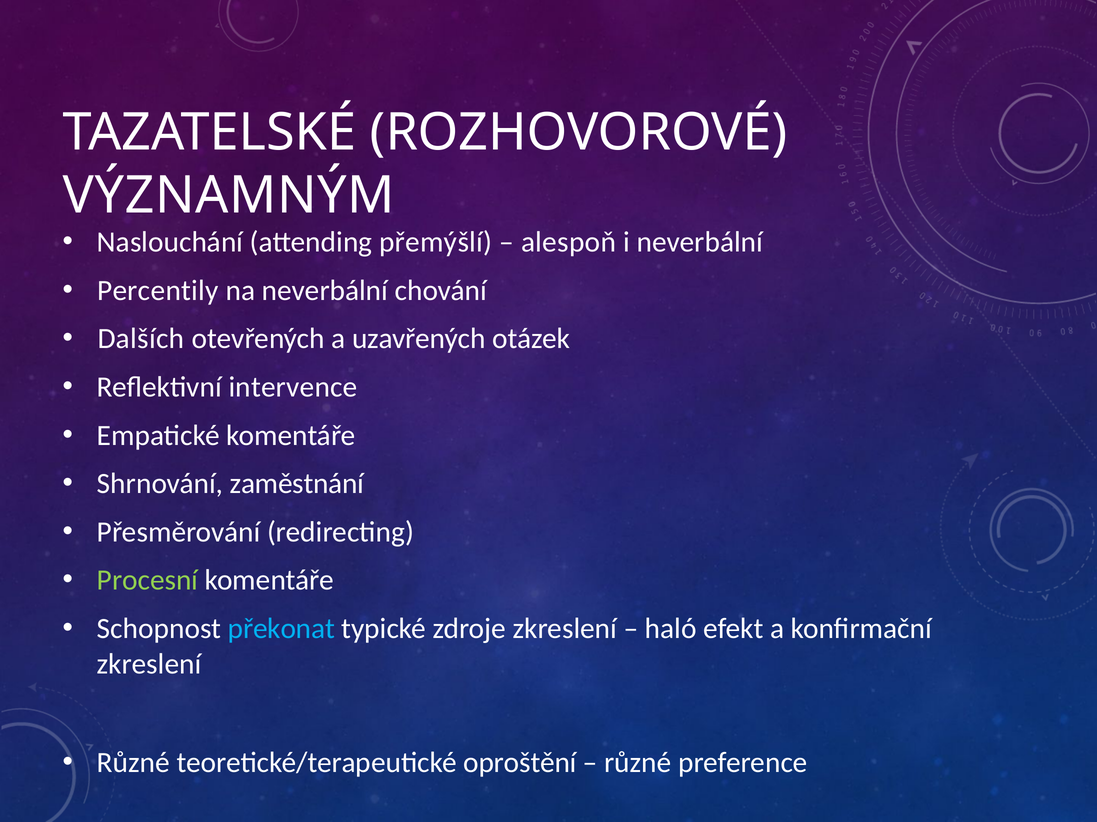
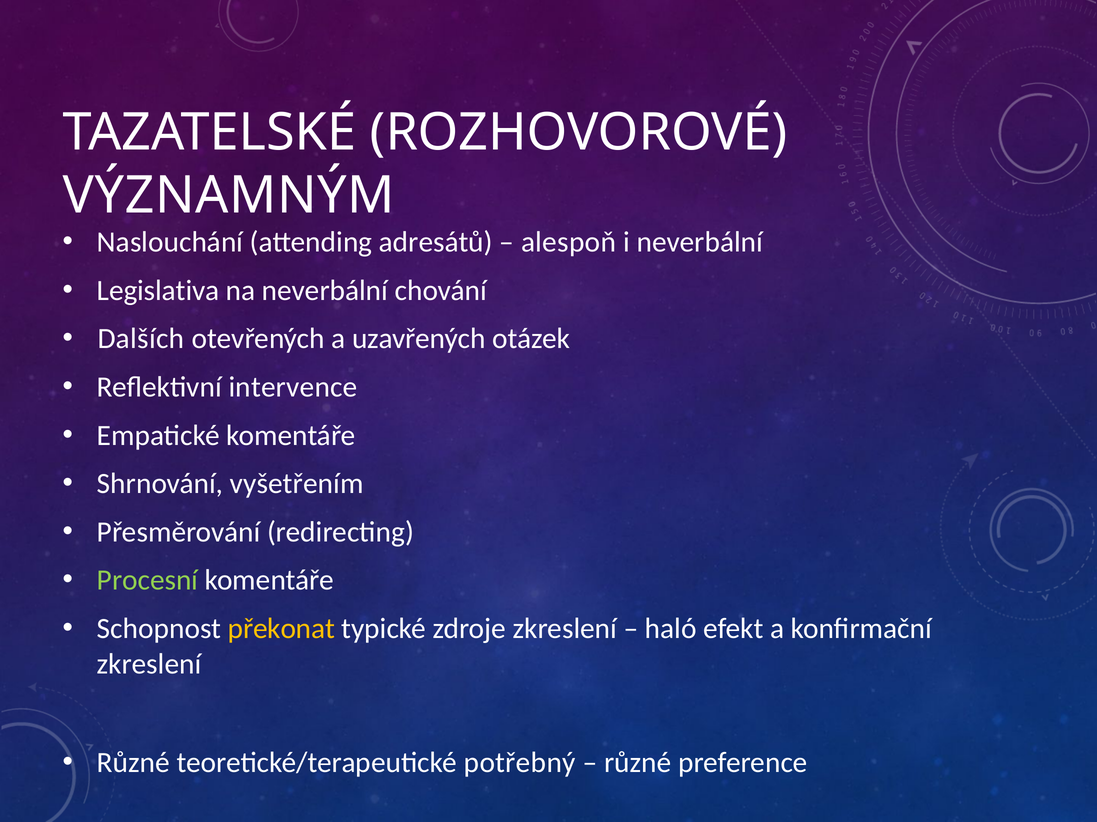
přemýšlí: přemýšlí -> adresátů (436, 242)
Percentily: Percentily -> Legislativa (158, 291)
zaměstnání: zaměstnání -> vyšetřením (297, 484)
překonat colour: light blue -> yellow (281, 629)
oproštění: oproštění -> potřebný (520, 763)
